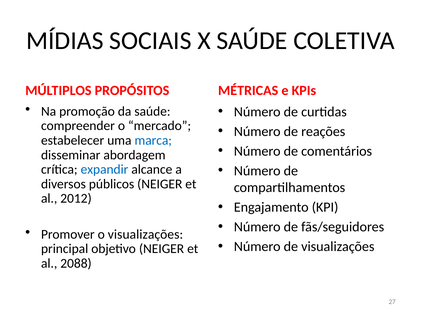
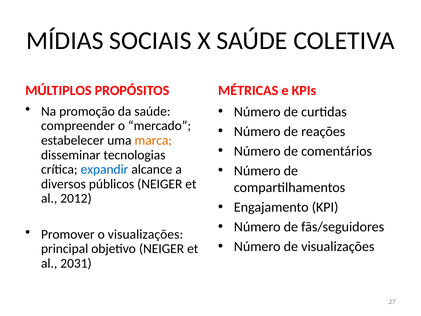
marca colour: blue -> orange (153, 140)
abordagem: abordagem -> tecnologias (134, 155)
2088: 2088 -> 2031 (76, 263)
